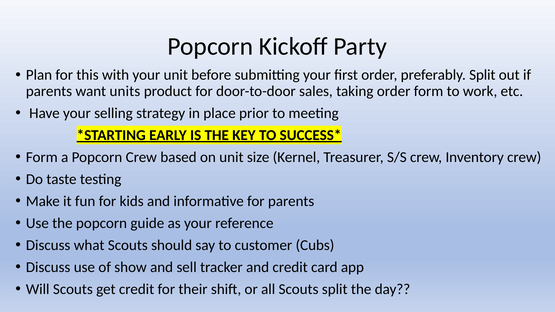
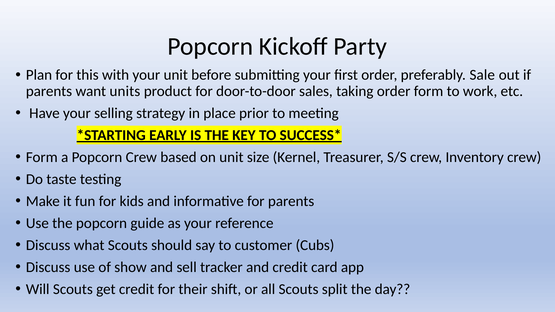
preferably Split: Split -> Sale (482, 75)
